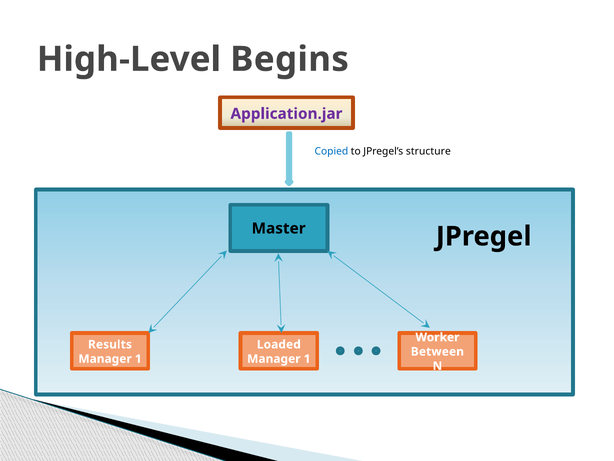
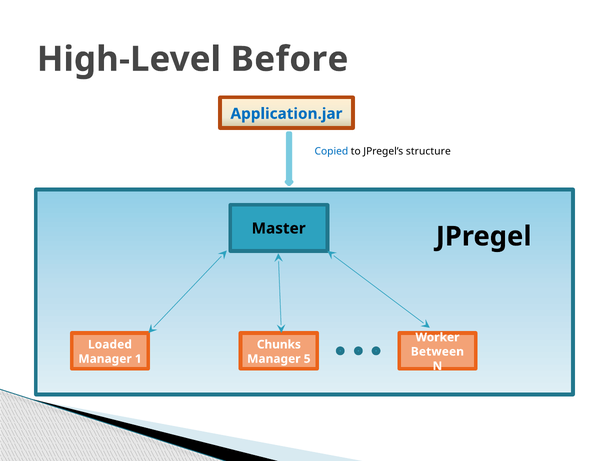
Begins: Begins -> Before (290, 59)
Application.jar colour: purple -> blue (286, 114)
Results: Results -> Loaded (110, 344)
Loaded: Loaded -> Chunks (279, 344)
1: 1 -> 5 (307, 358)
